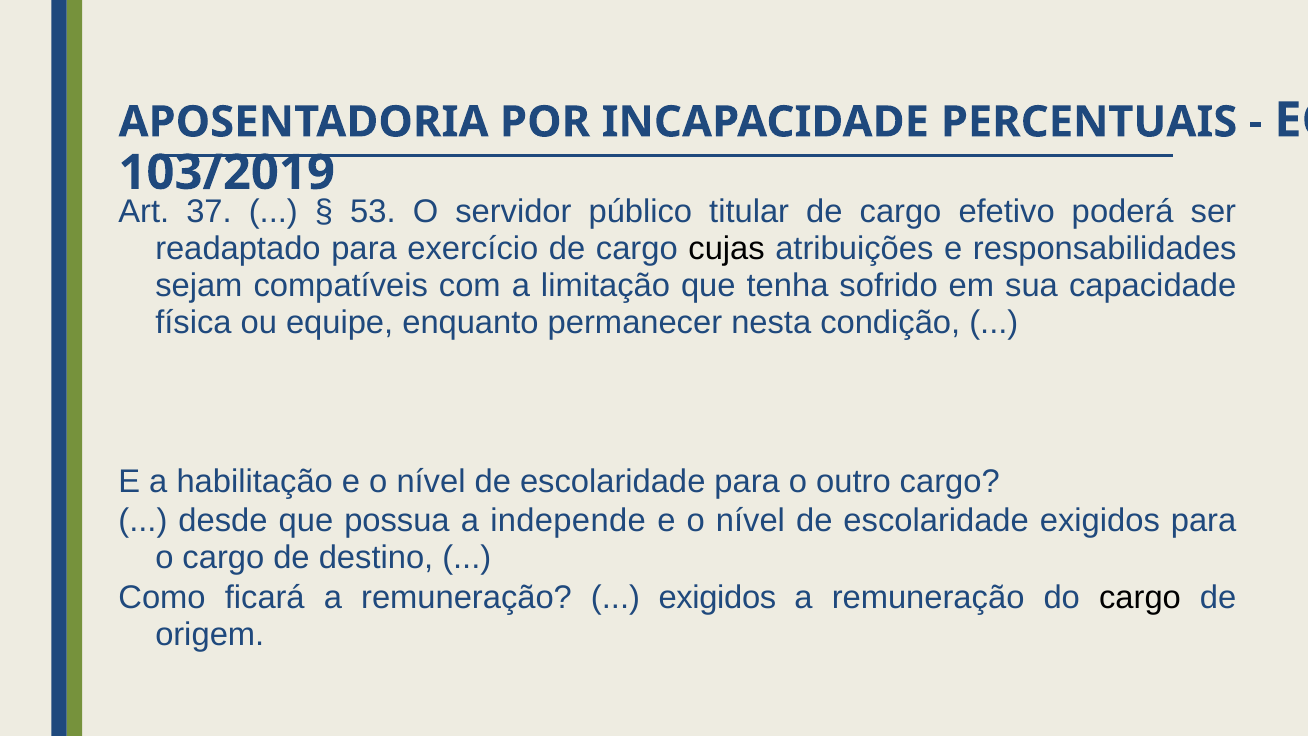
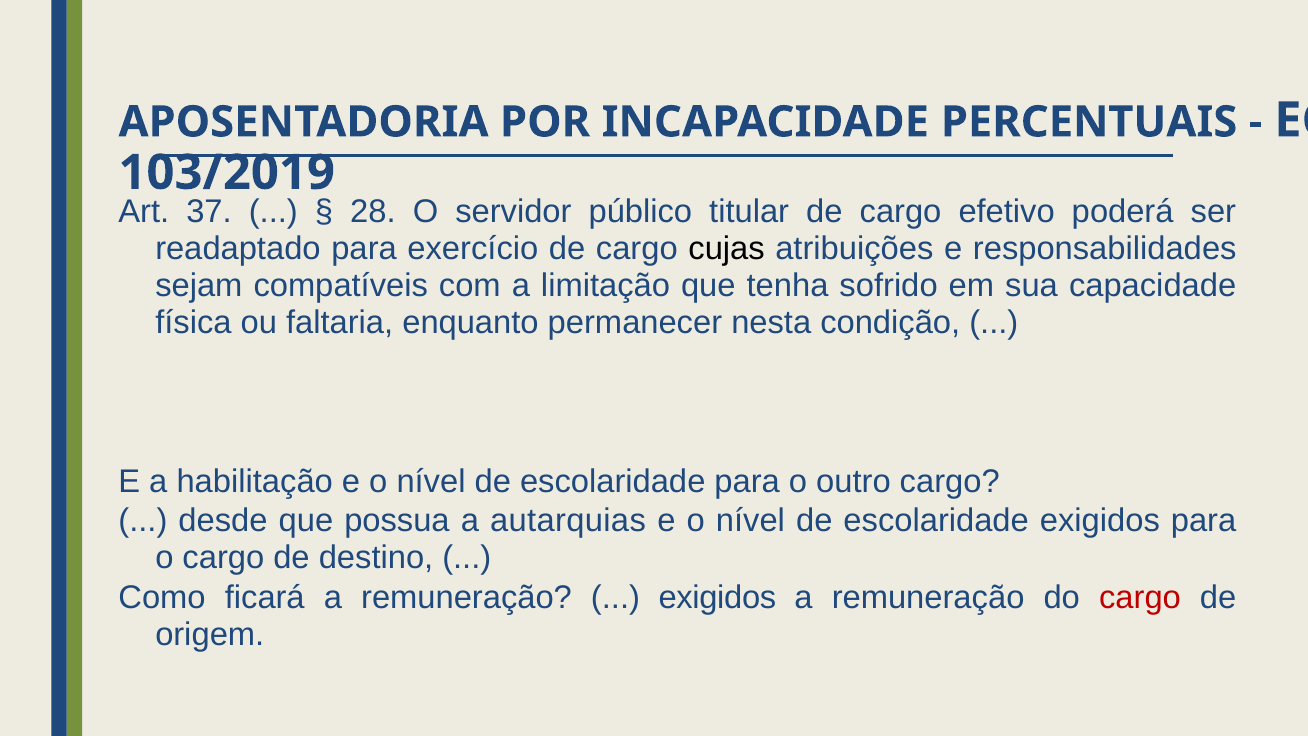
53: 53 -> 28 (373, 212)
equipe: equipe -> faltaria (340, 323)
independe: independe -> autarquias (568, 521)
cargo colour: black -> red (1140, 597)
